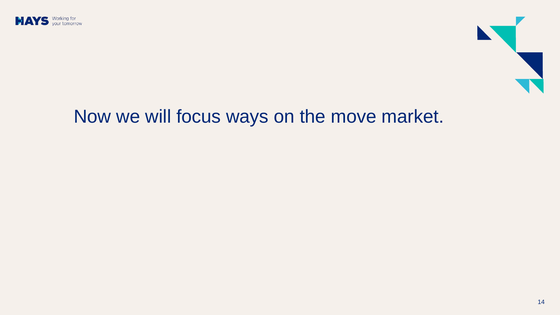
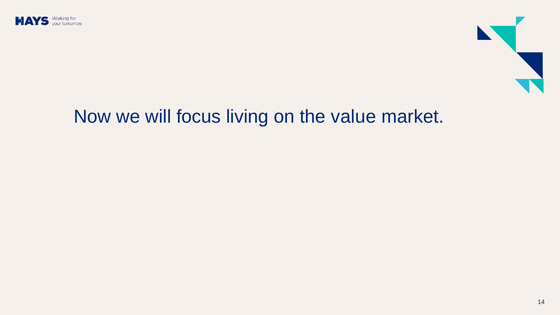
ways: ways -> living (247, 117)
move: move -> value (354, 117)
